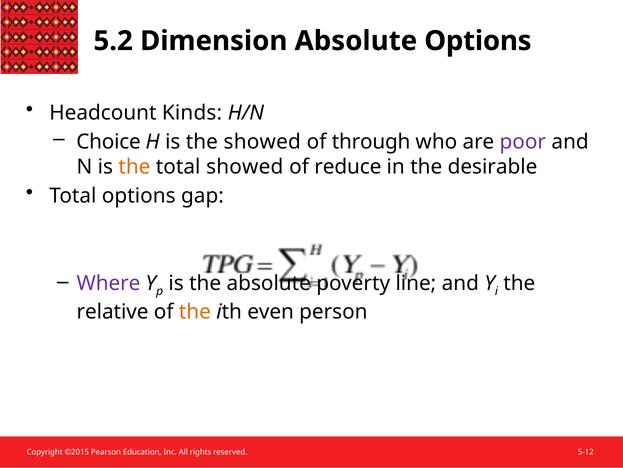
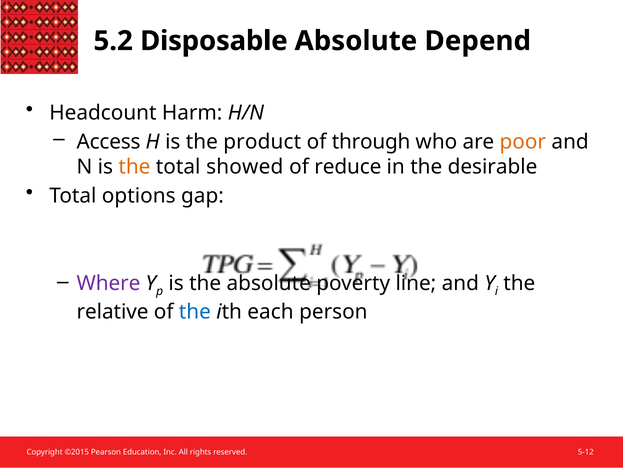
Dimension: Dimension -> Disposable (214, 41)
Absolute Options: Options -> Depend (478, 41)
Kinds: Kinds -> Harm (192, 113)
Choice: Choice -> Access (109, 142)
the showed: showed -> product (262, 142)
poor colour: purple -> orange (523, 142)
the colour: orange -> blue (195, 311)
even: even -> each (270, 311)
